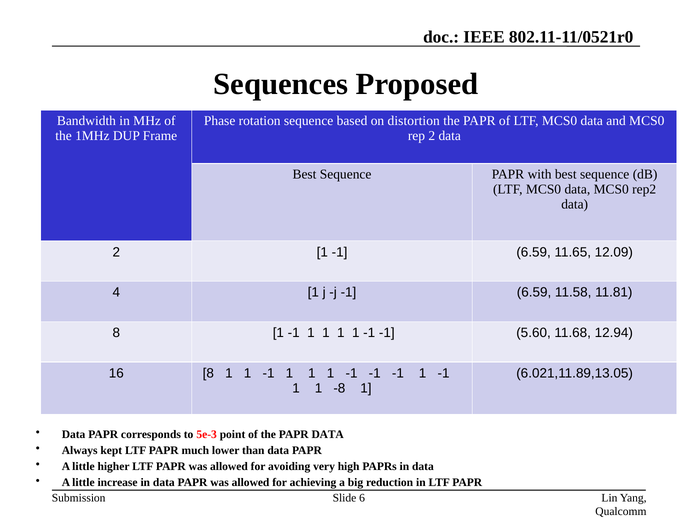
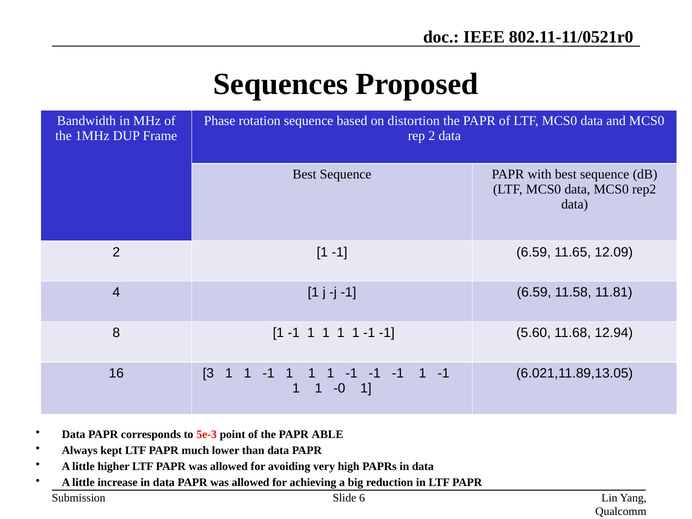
16 8: 8 -> 3 (208, 373)
-8: -8 -> -0 (339, 388)
PAPR DATA: DATA -> ABLE (328, 434)
